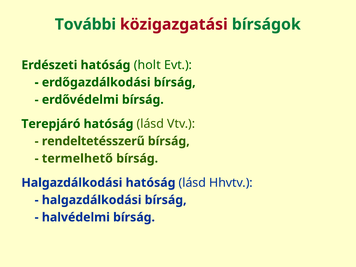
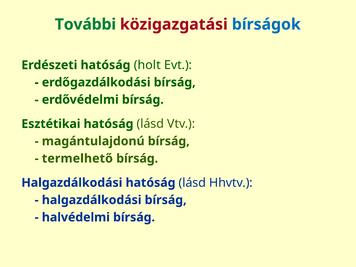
bírságok colour: green -> blue (266, 24)
Terepjáró: Terepjáró -> Esztétikai (51, 124)
rendeltetésszerű: rendeltetésszerű -> magántulajdonú (93, 141)
